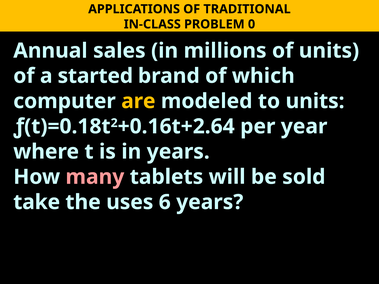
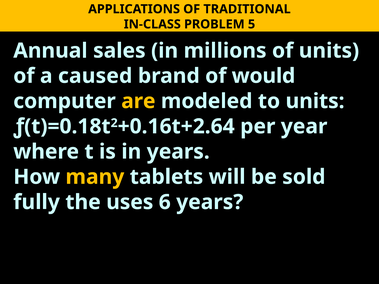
0: 0 -> 5 (252, 24)
started: started -> caused (95, 76)
which: which -> would (263, 76)
many colour: pink -> yellow (95, 177)
take: take -> fully (37, 202)
